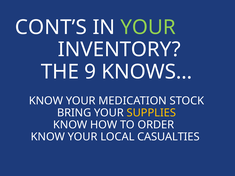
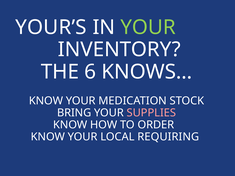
CONT’S: CONT’S -> YOUR’S (51, 27)
9: 9 -> 6 (90, 72)
SUPPLIES colour: yellow -> pink (151, 113)
CASUALTIES: CASUALTIES -> REQUIRING (168, 137)
